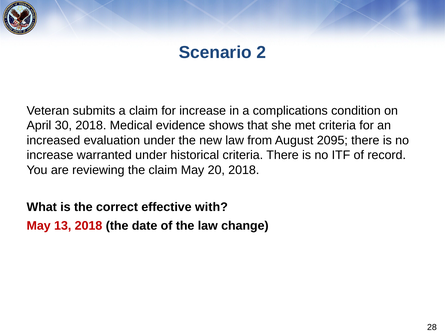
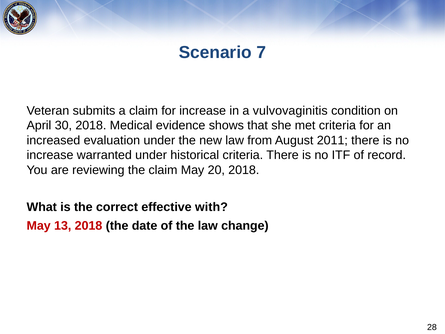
2: 2 -> 7 (261, 52)
complications: complications -> vulvovaginitis (290, 111)
2095: 2095 -> 2011 (332, 140)
